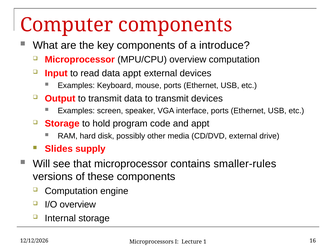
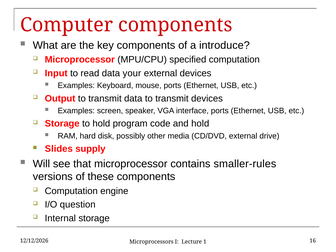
MPU/CPU overview: overview -> specified (188, 60)
data appt: appt -> your (132, 73)
and appt: appt -> hold (200, 124)
I/O overview: overview -> question (78, 205)
